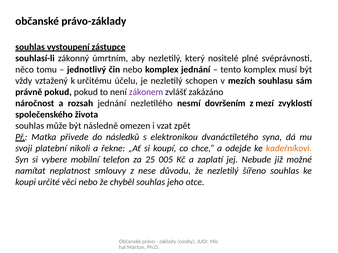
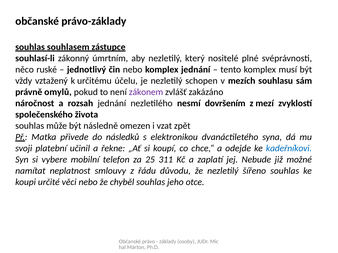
vystoupení: vystoupení -> souhlasem (68, 47)
tomu: tomu -> ruské (47, 70)
právně pokud: pokud -> omylů (58, 92)
nikoli: nikoli -> učinil (80, 148)
kadeřníkovi colour: orange -> blue (289, 148)
005: 005 -> 311 (166, 160)
nese: nese -> řádu (147, 171)
